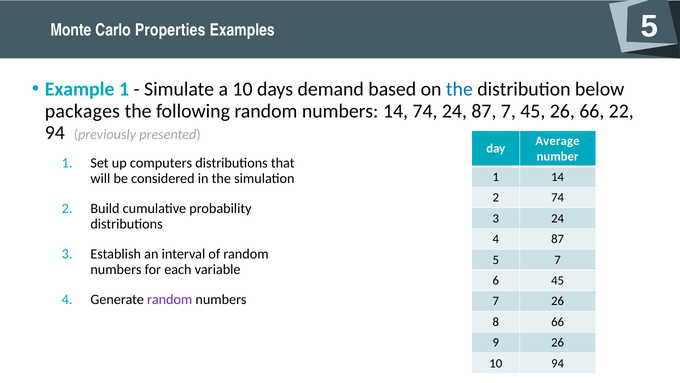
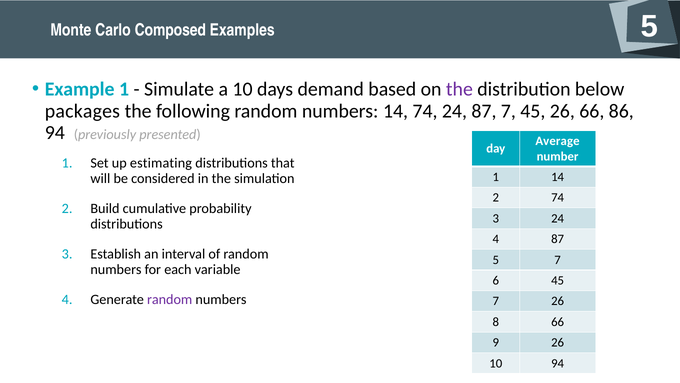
Properties: Properties -> Composed (170, 30)
the colour: blue -> purple (459, 89)
22: 22 -> 86 (621, 111)
computers: computers -> estimating (161, 163)
